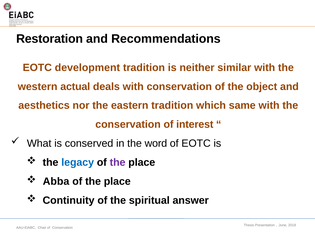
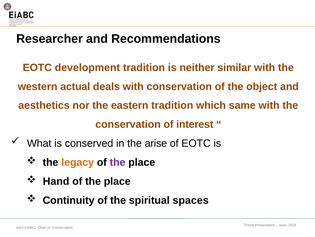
Restoration: Restoration -> Researcher (49, 39)
word: word -> arise (156, 143)
legacy colour: blue -> orange (78, 162)
Abba: Abba -> Hand (56, 181)
answer: answer -> spaces (191, 200)
